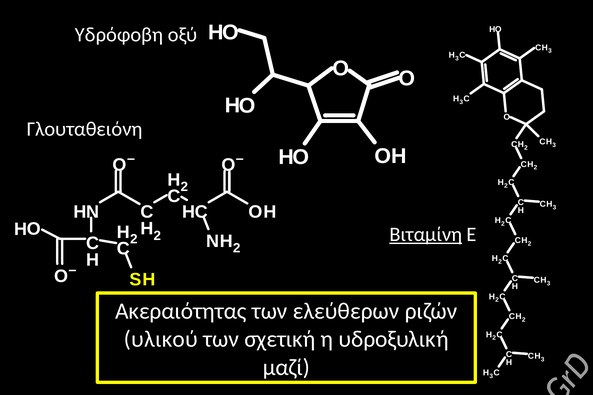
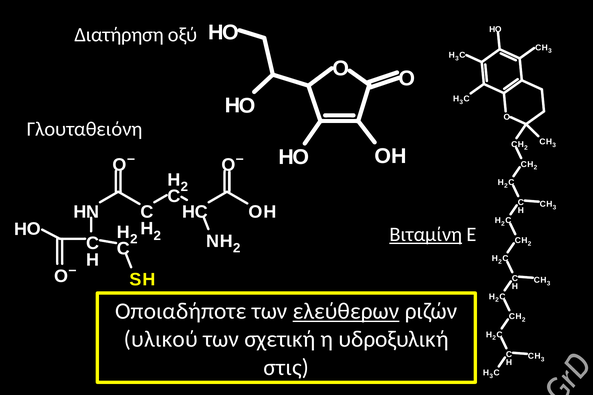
Υδρόφοβη: Υδρόφοβη -> Διατήρηση (119, 35)
Ακεραιότητας: Ακεραιότητας -> Οποιαδήποτε (181, 311)
ελεύθερων underline: none -> present (346, 311)
μαζί: μαζί -> στις (286, 368)
